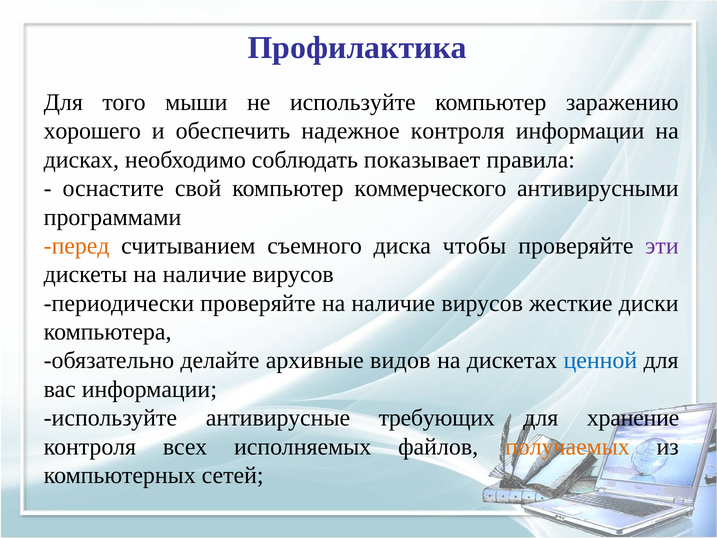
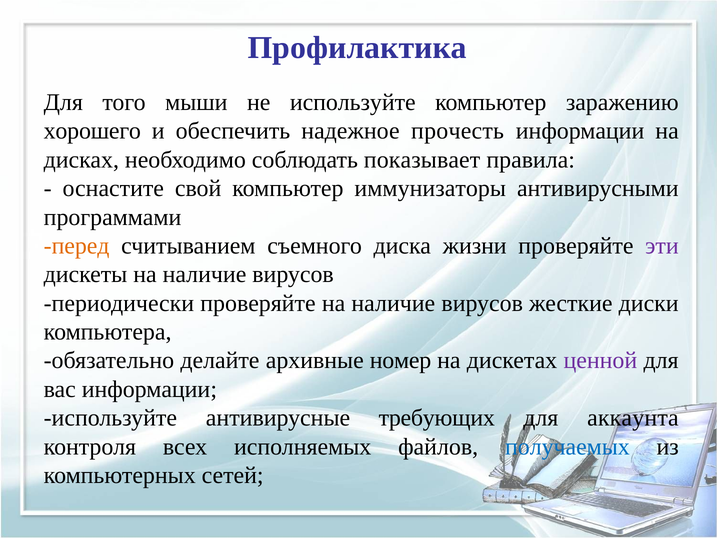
надежное контроля: контроля -> прочесть (458, 131)
коммерческого: коммерческого -> иммунизаторы (430, 188)
чтобы: чтобы -> жизни (475, 246)
видов: видов -> номер (401, 360)
ценной colour: blue -> purple (600, 360)
хранение: хранение -> аккаунта (633, 418)
получаемых colour: orange -> blue (567, 446)
